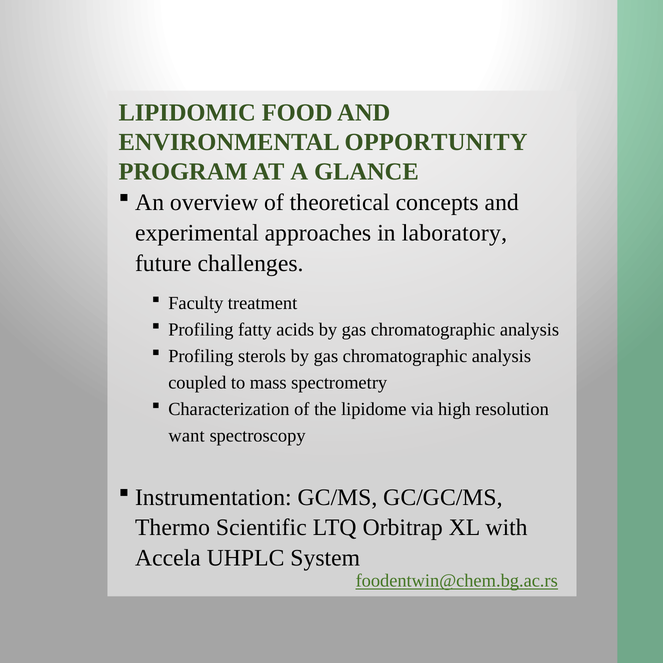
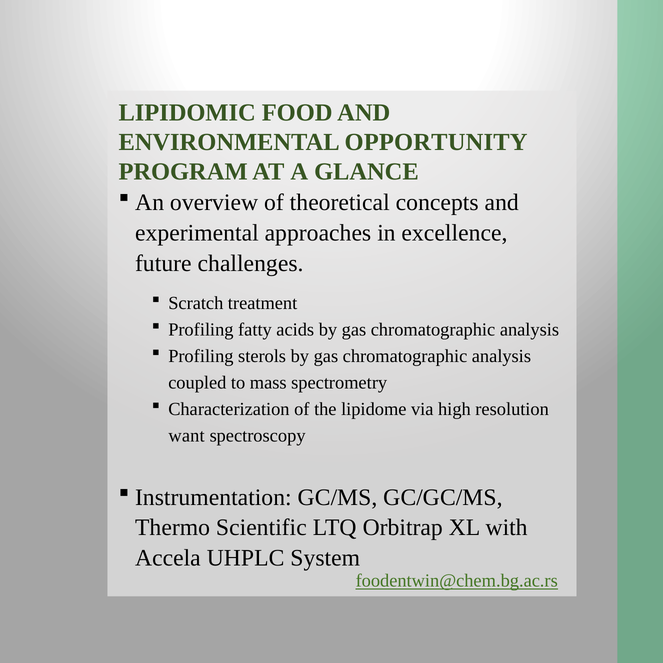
laboratory: laboratory -> excellence (454, 233)
Faculty: Faculty -> Scratch (196, 303)
